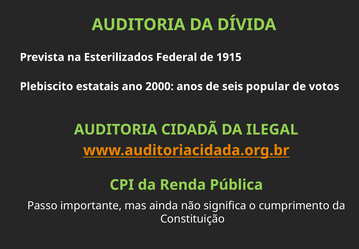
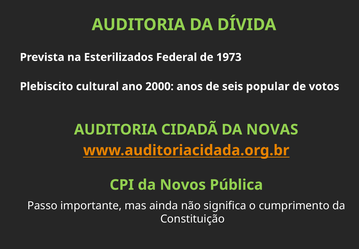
1915: 1915 -> 1973 (229, 57)
estatais: estatais -> cultural (97, 86)
ILEGAL: ILEGAL -> NOVAS (272, 129)
Renda: Renda -> Novos (183, 185)
